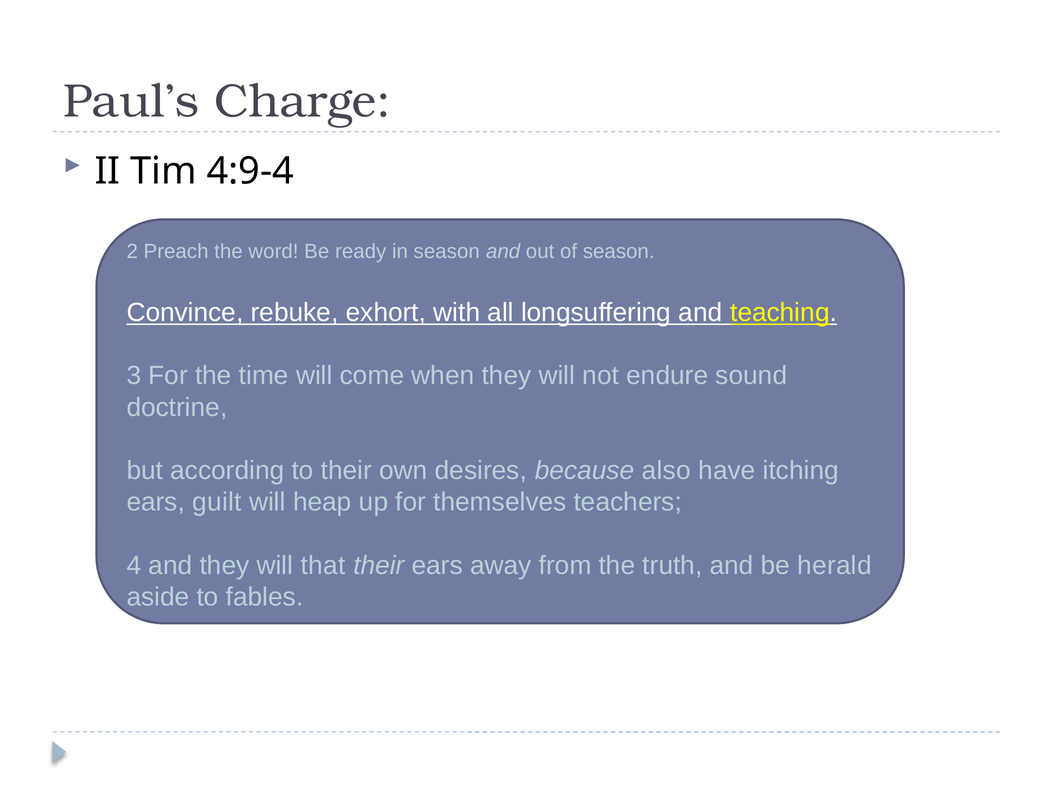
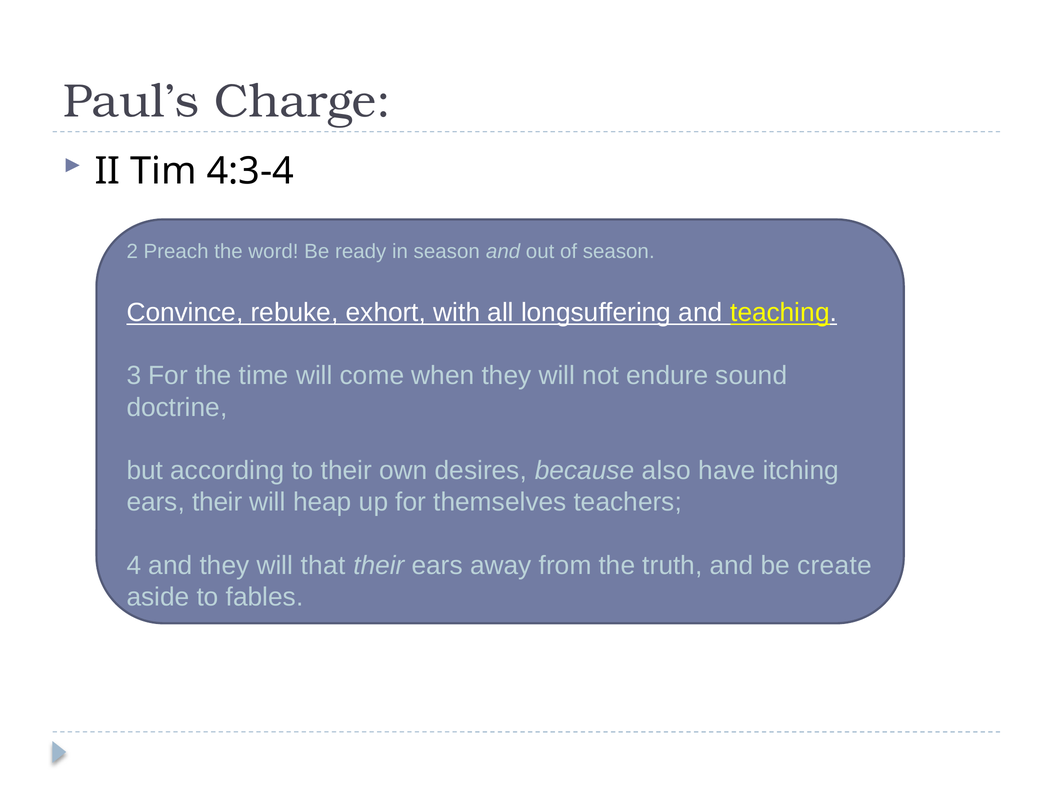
4:9-4: 4:9-4 -> 4:3-4 (250, 171)
ears guilt: guilt -> their (217, 502)
herald: herald -> create (835, 565)
